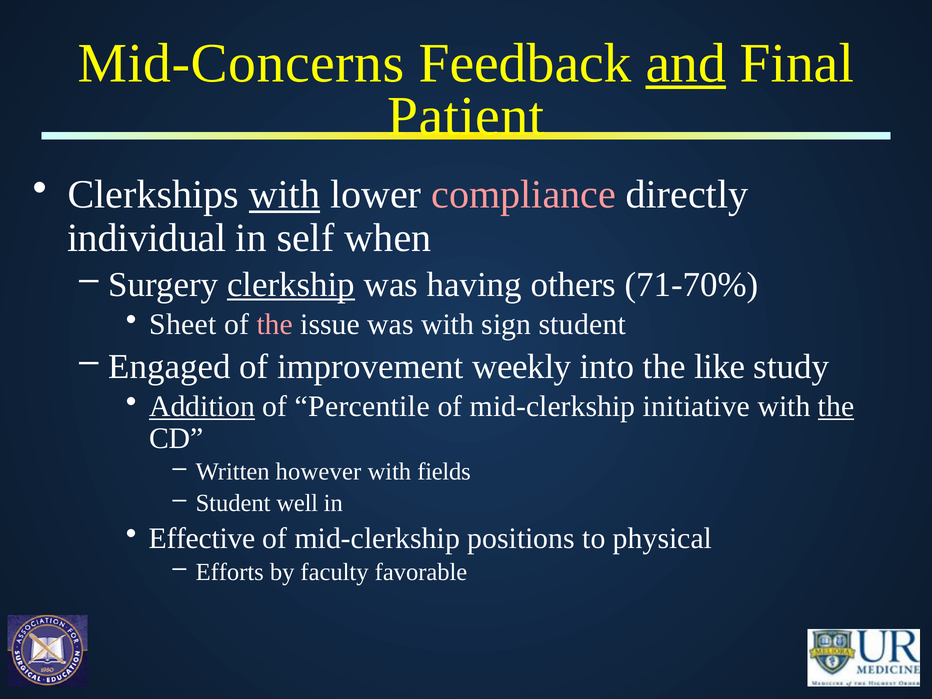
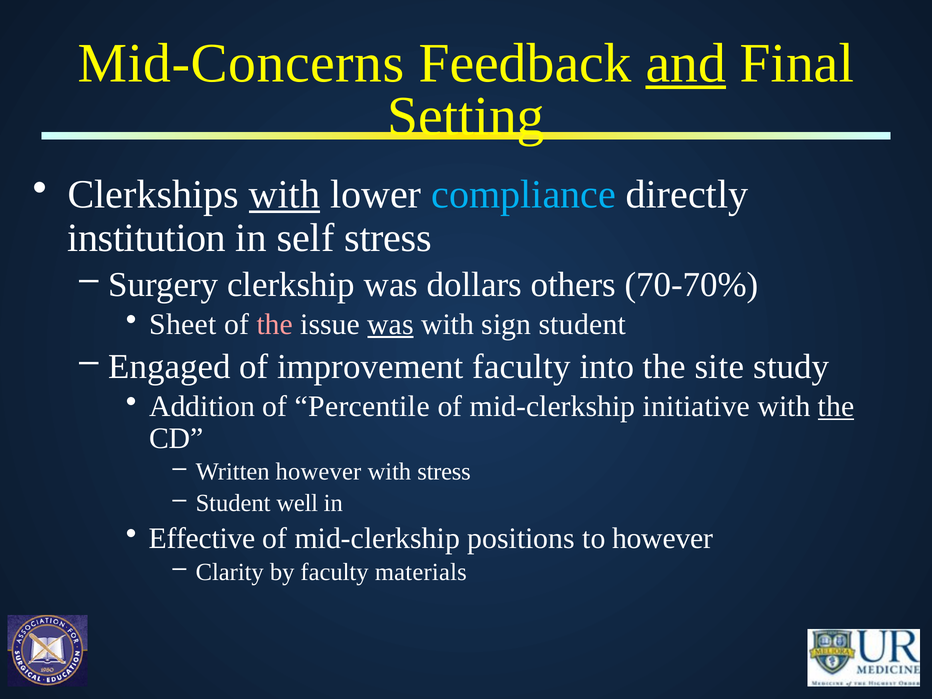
Patient: Patient -> Setting (466, 117)
compliance colour: pink -> light blue (524, 195)
individual: individual -> institution (147, 238)
self when: when -> stress (388, 238)
clerkship underline: present -> none (291, 284)
having: having -> dollars (474, 284)
71-70%: 71-70% -> 70-70% (692, 284)
was underline: none -> present (390, 324)
improvement weekly: weekly -> faculty (521, 367)
like: like -> site (719, 367)
Addition underline: present -> none (202, 406)
with fields: fields -> stress (444, 472)
to physical: physical -> however (663, 539)
Efforts: Efforts -> Clarity (230, 572)
favorable: favorable -> materials (421, 572)
